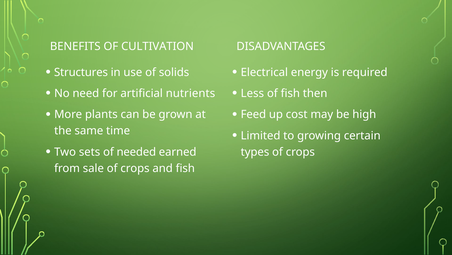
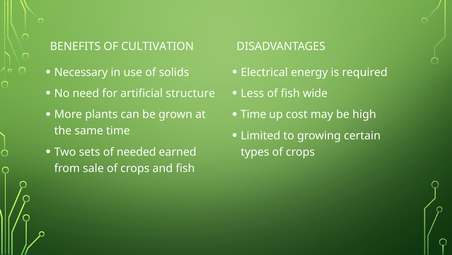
Structures: Structures -> Necessary (81, 72)
nutrients: nutrients -> structure (190, 93)
then: then -> wide (315, 93)
Feed: Feed -> Time (253, 114)
